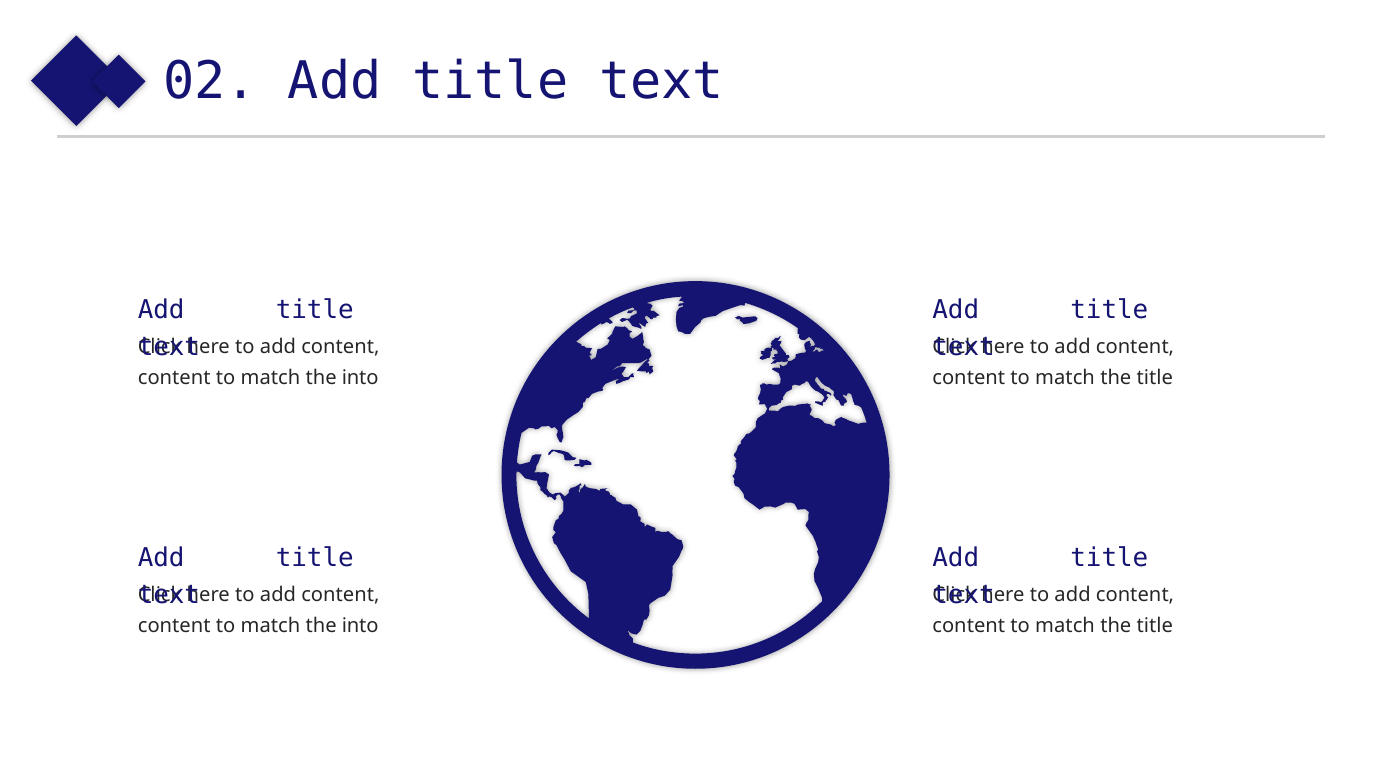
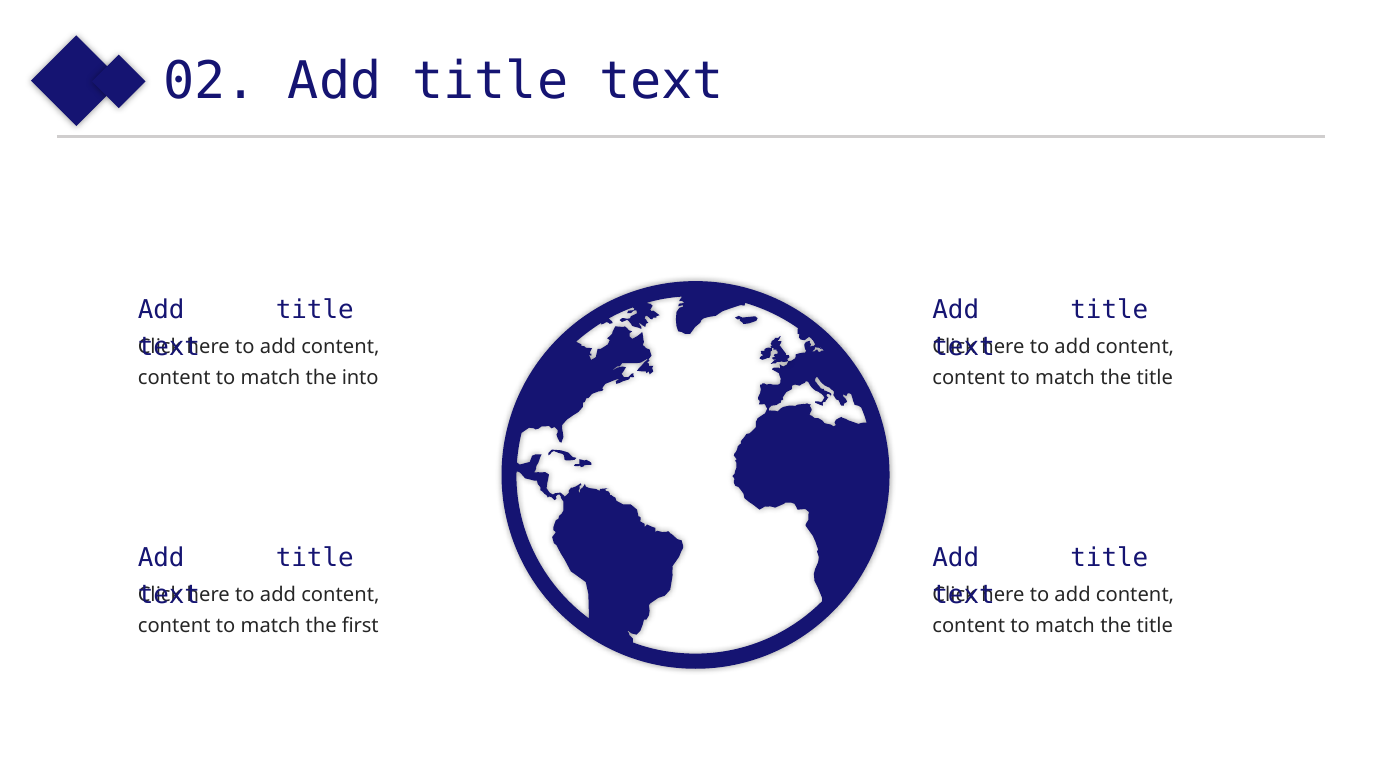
into: into -> first (360, 627)
